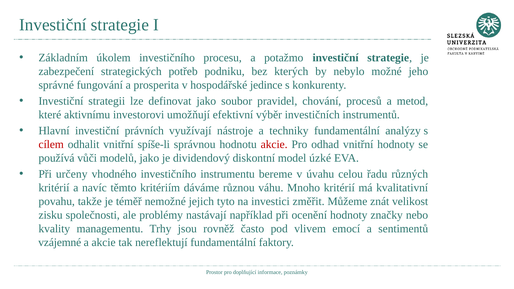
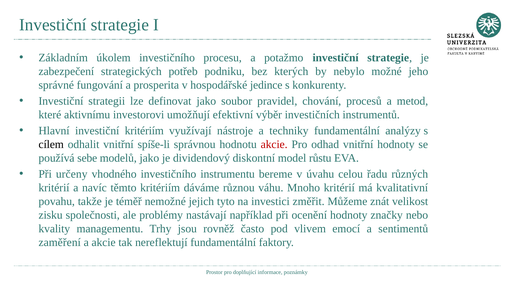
investiční právních: právních -> kritériím (144, 131)
cílem colour: red -> black (51, 144)
vůči: vůči -> sebe (87, 158)
úzké: úzké -> růstu (320, 158)
vzájemné: vzájemné -> zaměření (60, 243)
